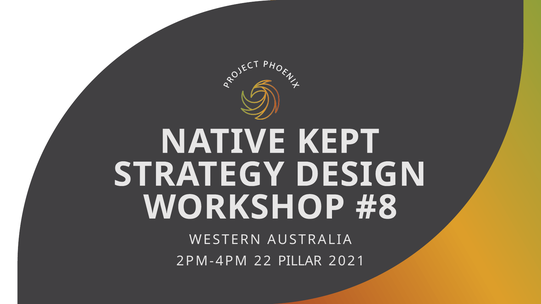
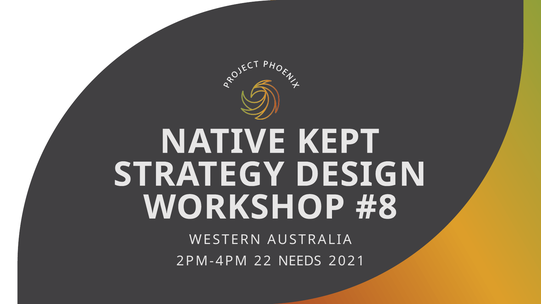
PILLAR: PILLAR -> NEEDS (300, 261)
